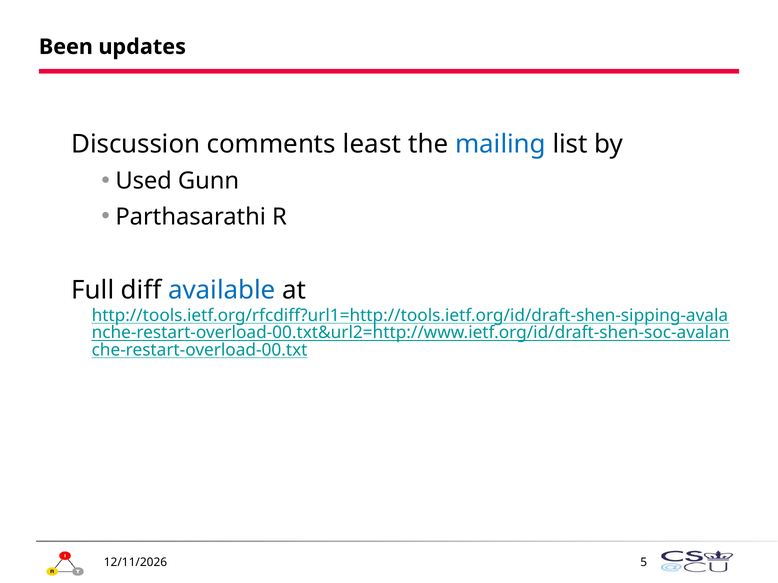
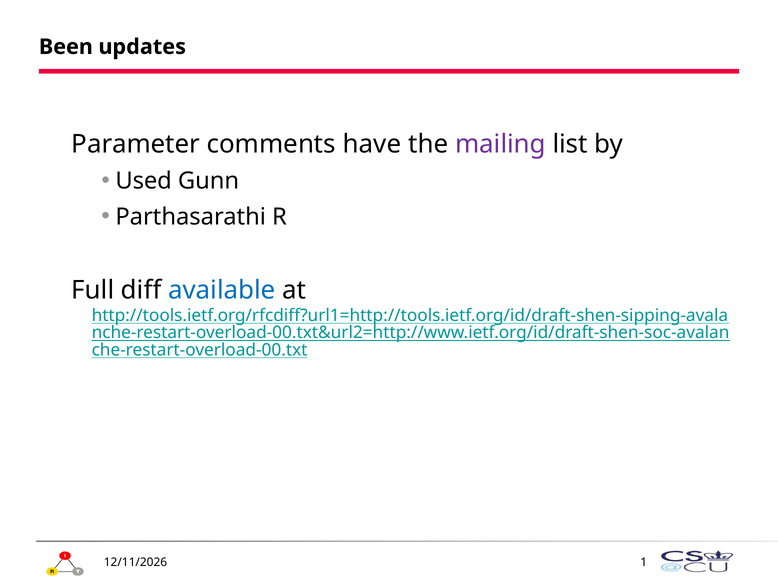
Discussion: Discussion -> Parameter (136, 144)
least: least -> have (372, 144)
mailing colour: blue -> purple (500, 144)
5: 5 -> 1 (644, 563)
